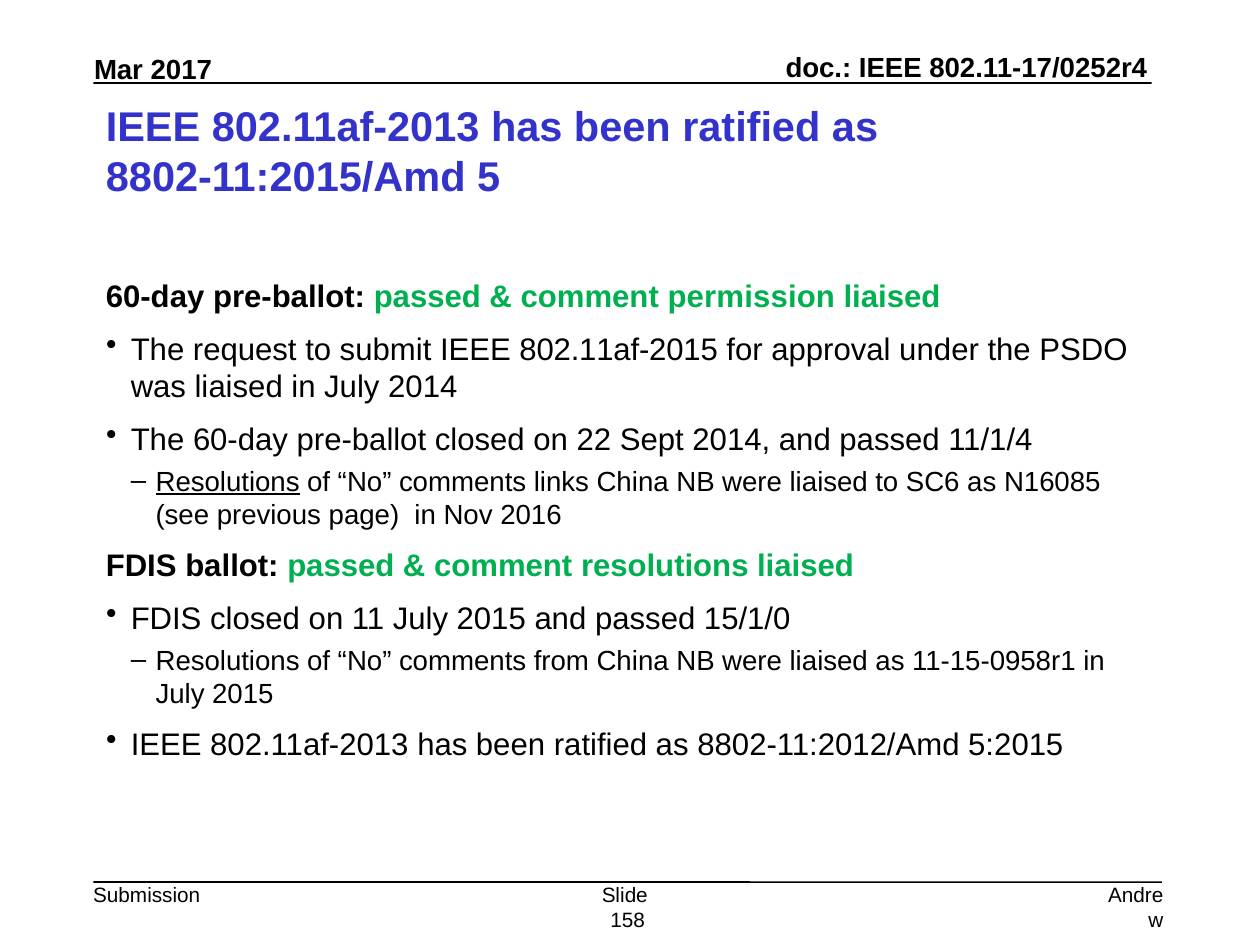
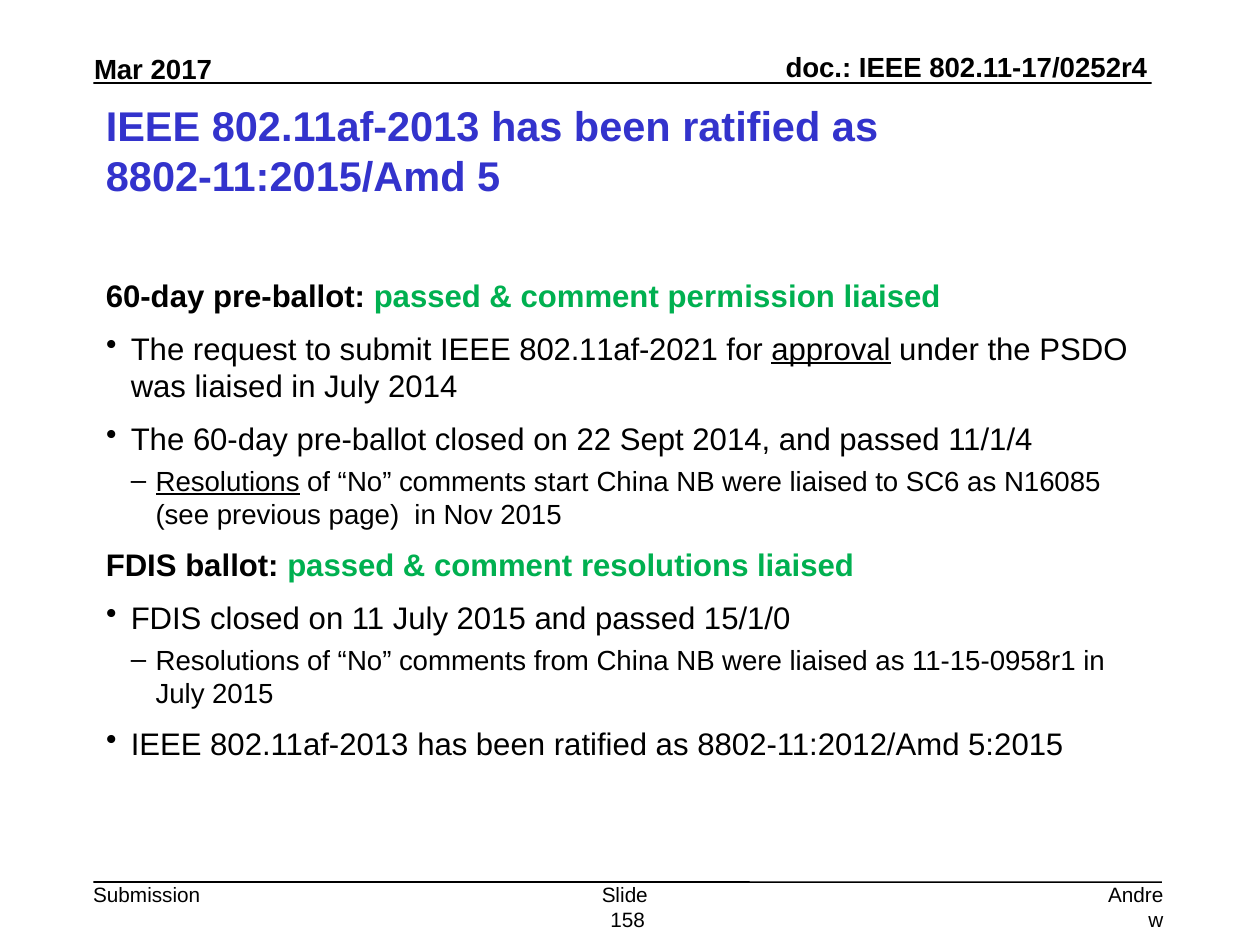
802.11af-2015: 802.11af-2015 -> 802.11af-2021 (619, 350)
approval underline: none -> present (831, 350)
links: links -> start (561, 482)
Nov 2016: 2016 -> 2015 (531, 515)
